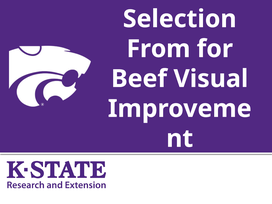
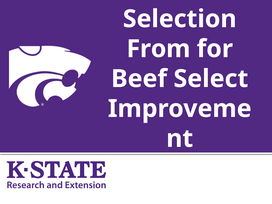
Visual: Visual -> Select (211, 79)
